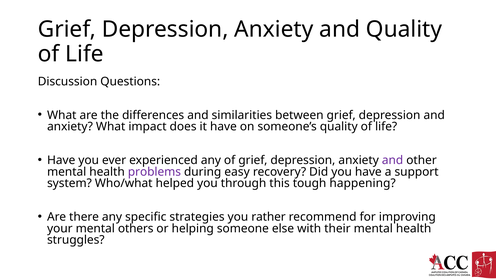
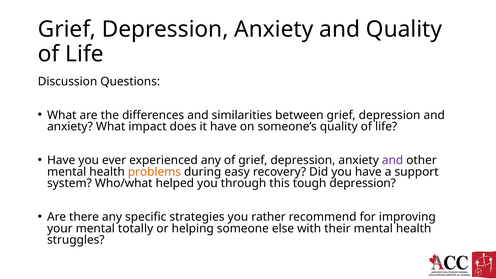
problems colour: purple -> orange (154, 172)
tough happening: happening -> depression (363, 183)
others: others -> totally (136, 229)
